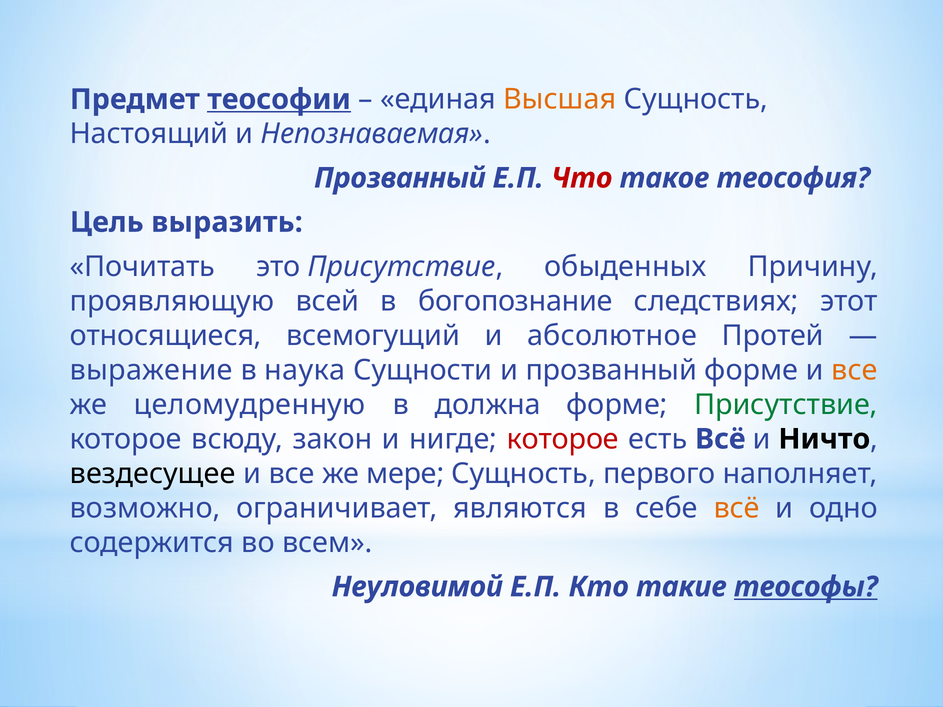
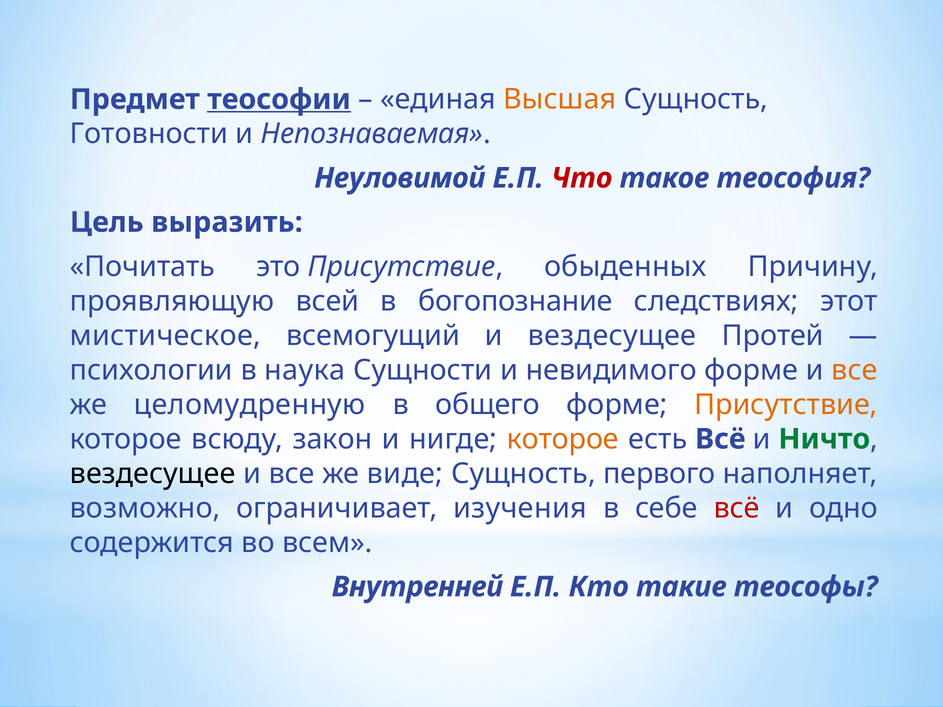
Настоящий: Настоящий -> Готовности (149, 134)
Прозванный: Прозванный -> Неуловимой (400, 178)
относящиеся: относящиеся -> мистическое (166, 336)
и абсолютное: абсолютное -> вездесущее (612, 336)
выражение: выражение -> психологии (151, 370)
и прозванный: прозванный -> невидимого (611, 370)
должна: должна -> общего (488, 405)
Присутствие colour: green -> orange (786, 405)
которое colour: red -> orange (563, 439)
Ничто colour: black -> green (824, 439)
мере: мере -> виде (405, 474)
являются: являются -> изучения (520, 508)
всё colour: orange -> red (737, 508)
Неуловимой: Неуловимой -> Внутренней (417, 587)
теософы underline: present -> none (806, 587)
